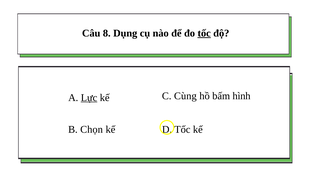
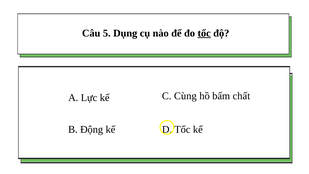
8: 8 -> 5 (107, 33)
hình: hình -> chất (241, 96)
Lực underline: present -> none (89, 98)
Chọn: Chọn -> Động (92, 129)
